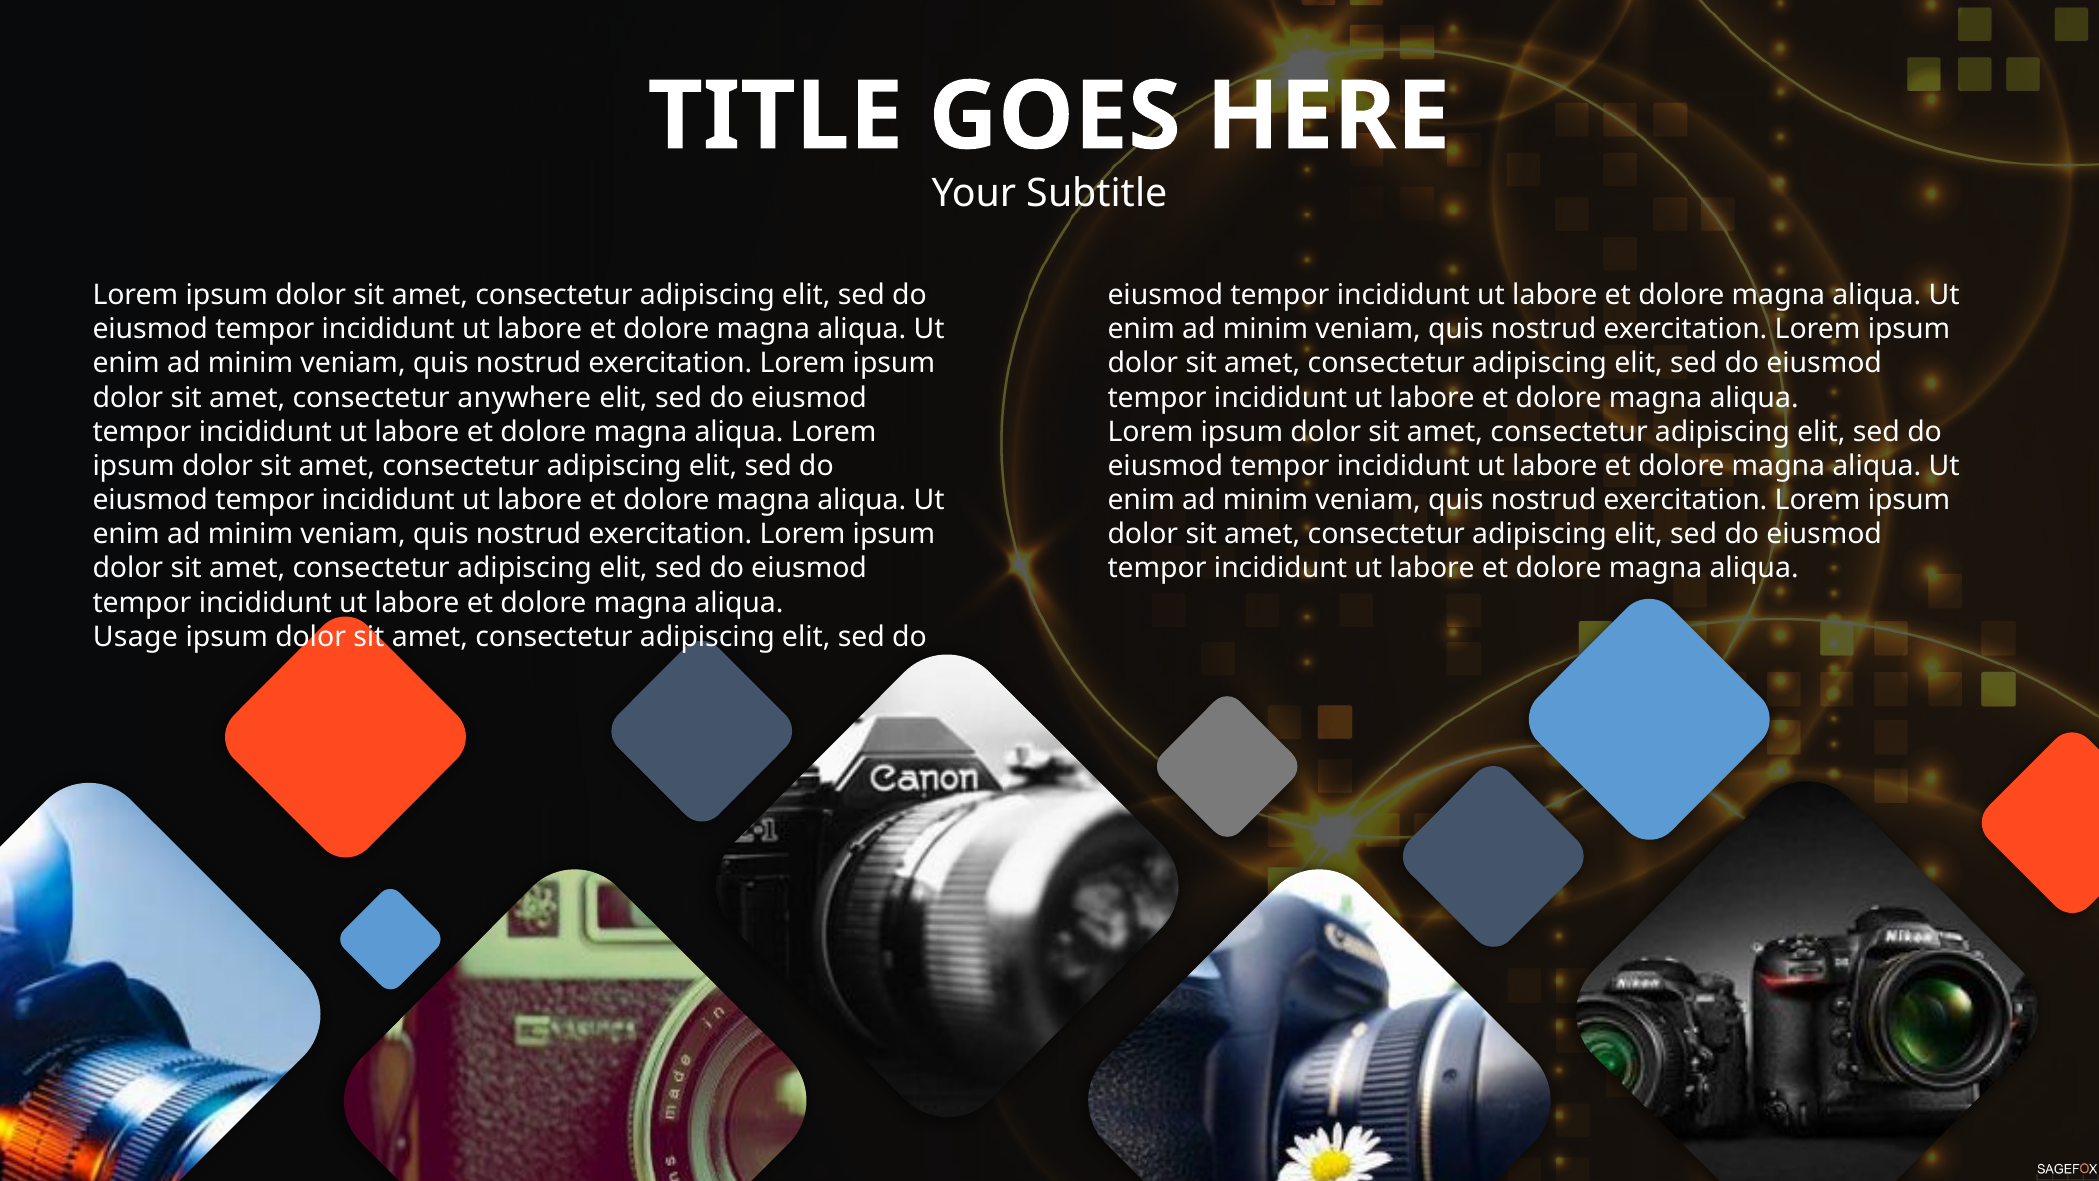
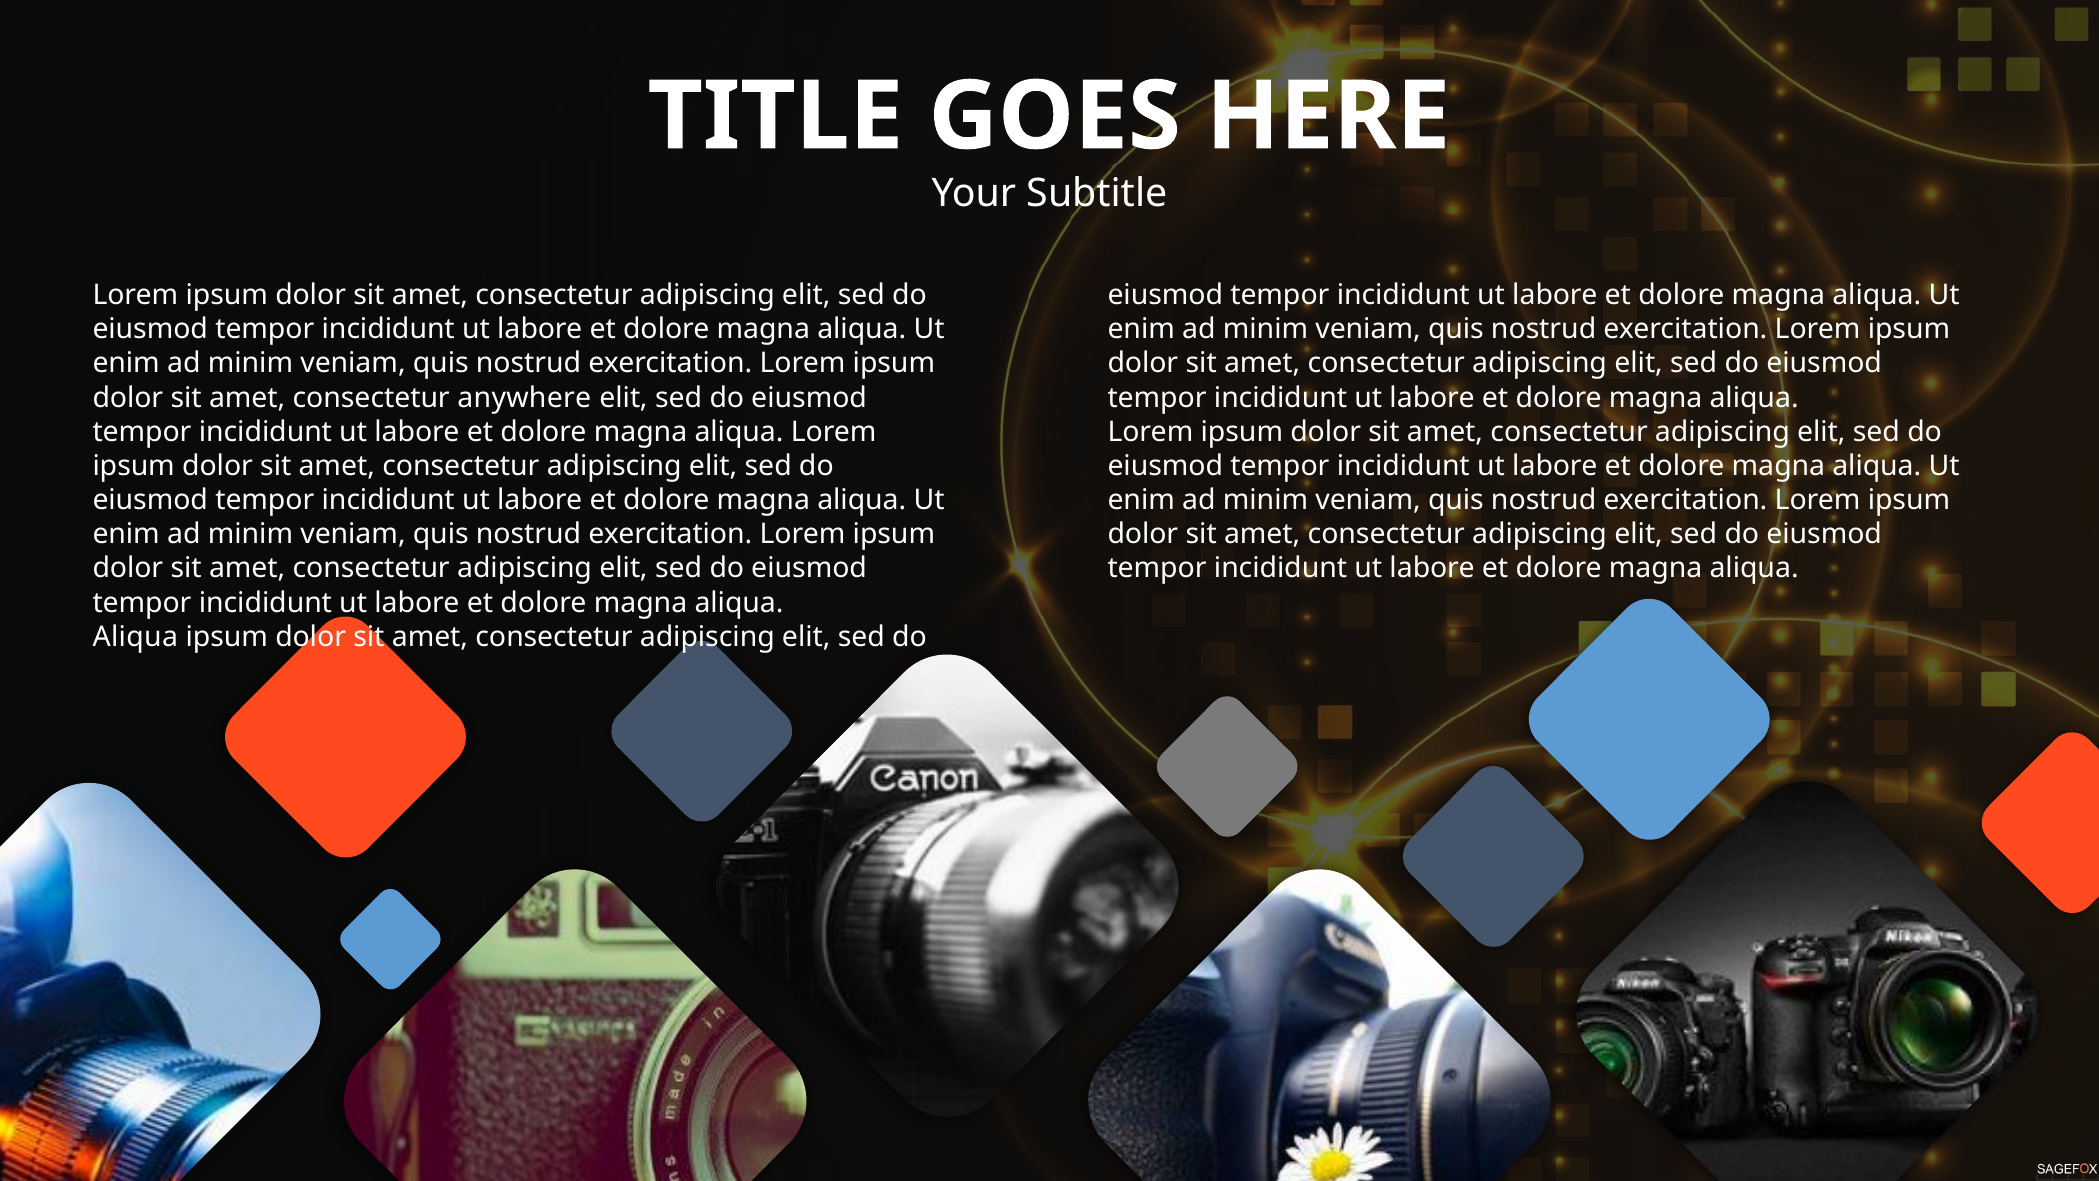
Usage: Usage -> Aliqua (135, 637)
